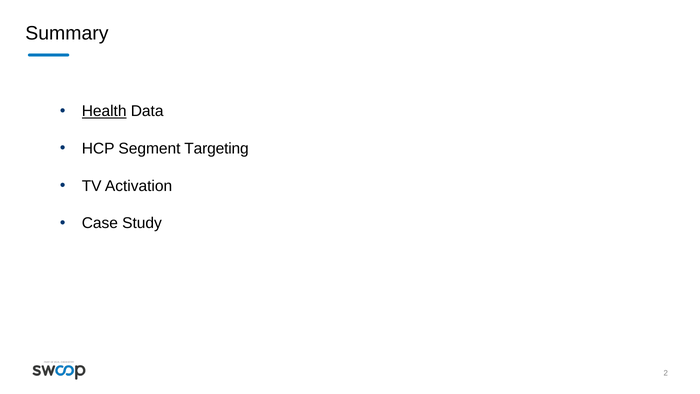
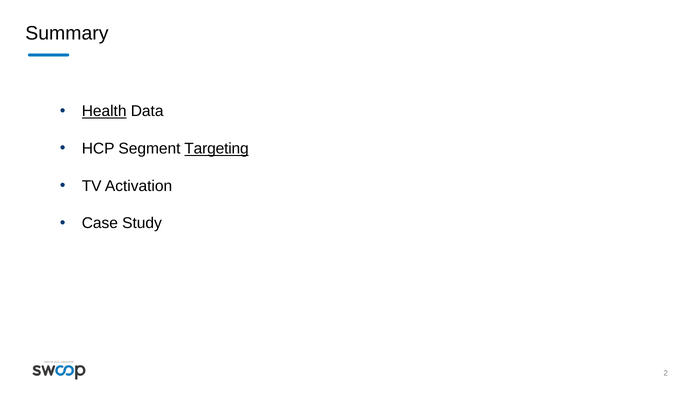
Targeting underline: none -> present (217, 149)
